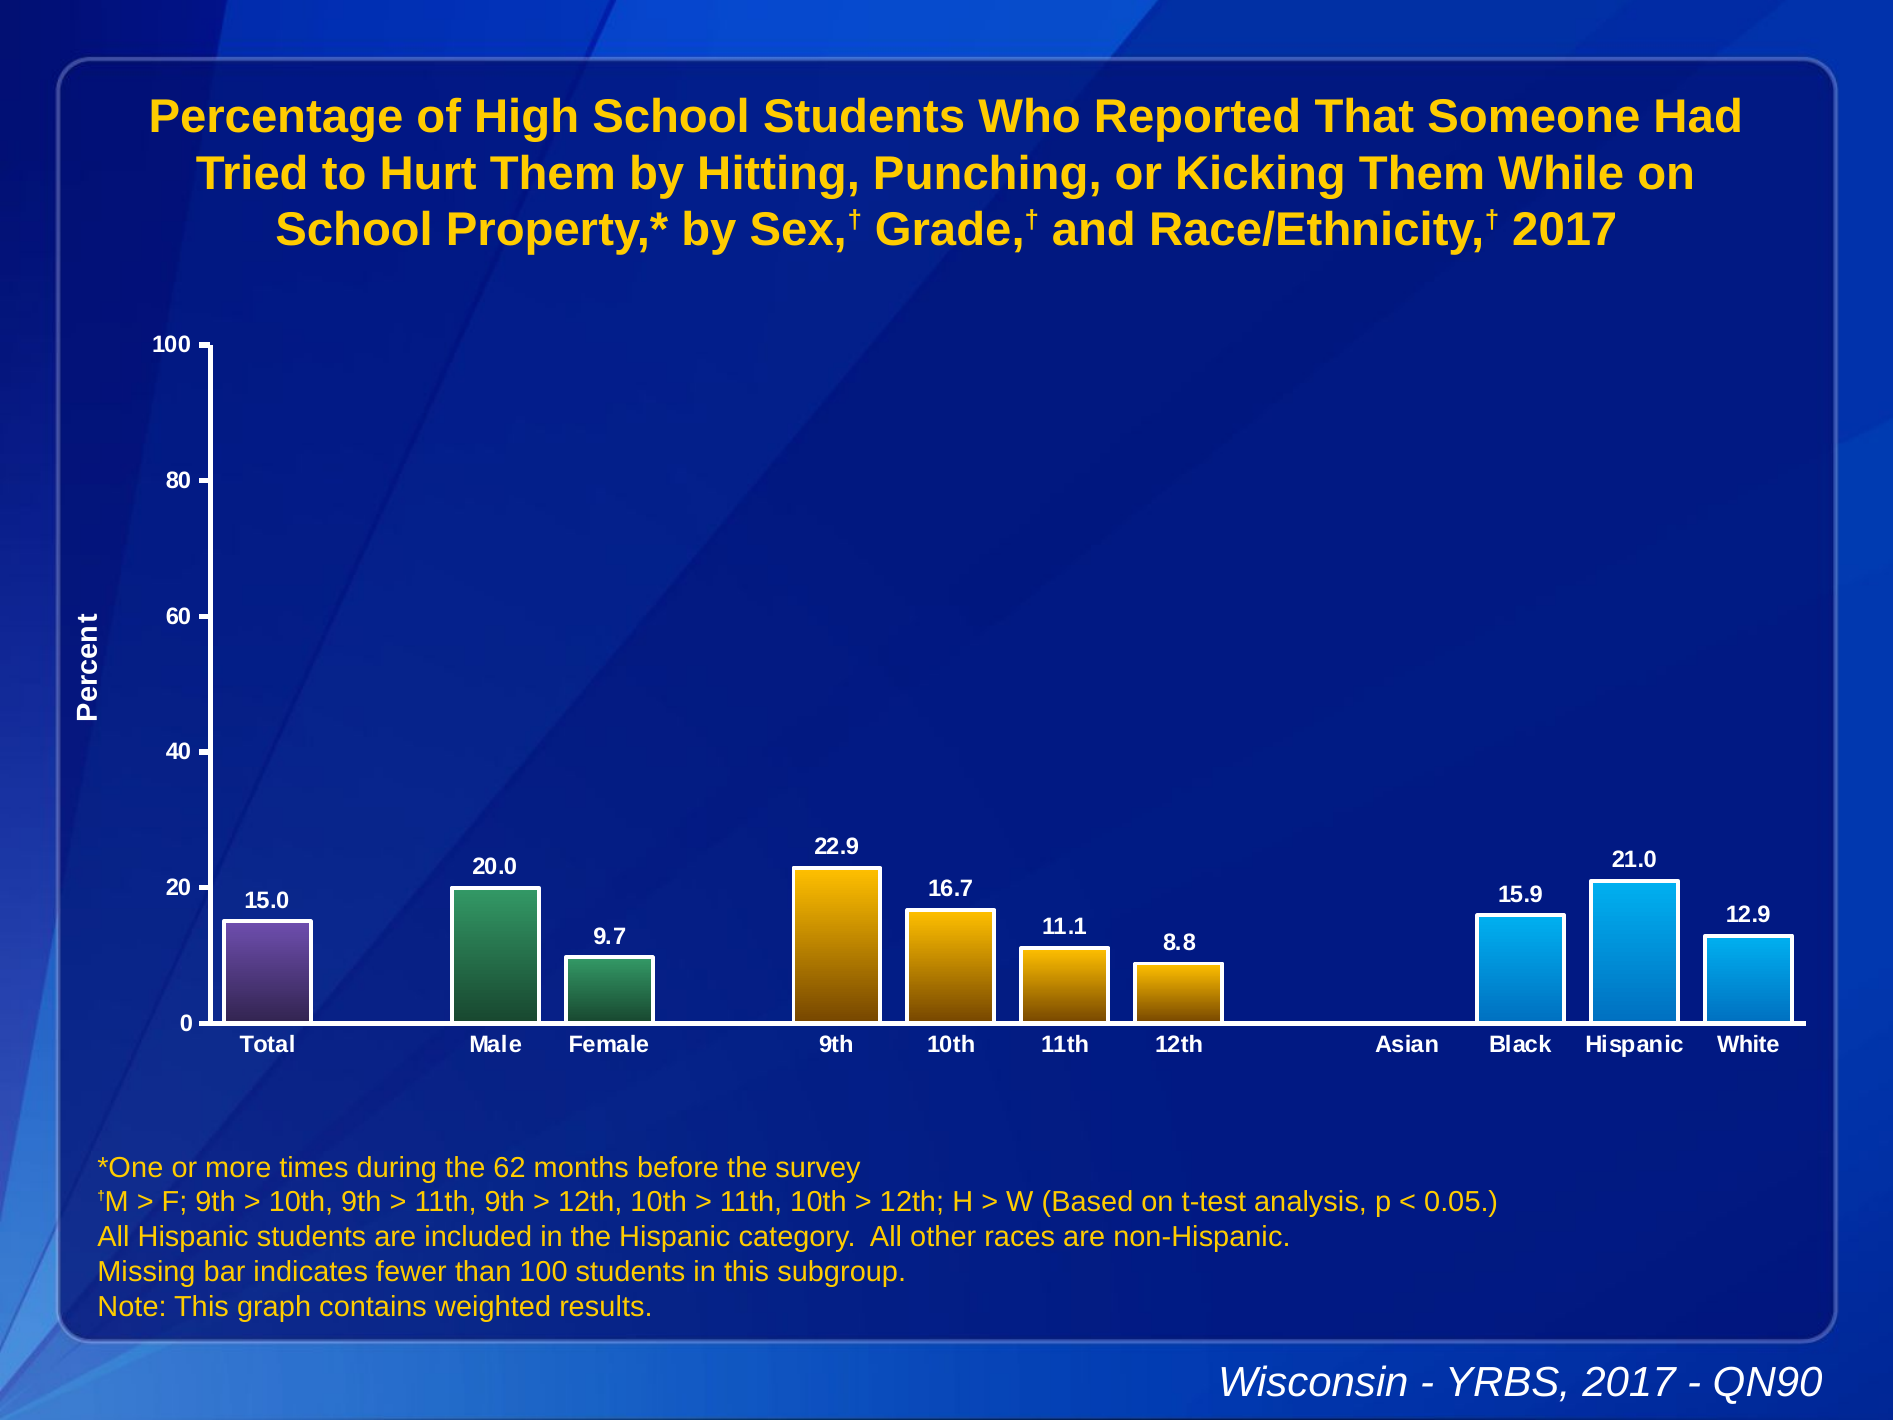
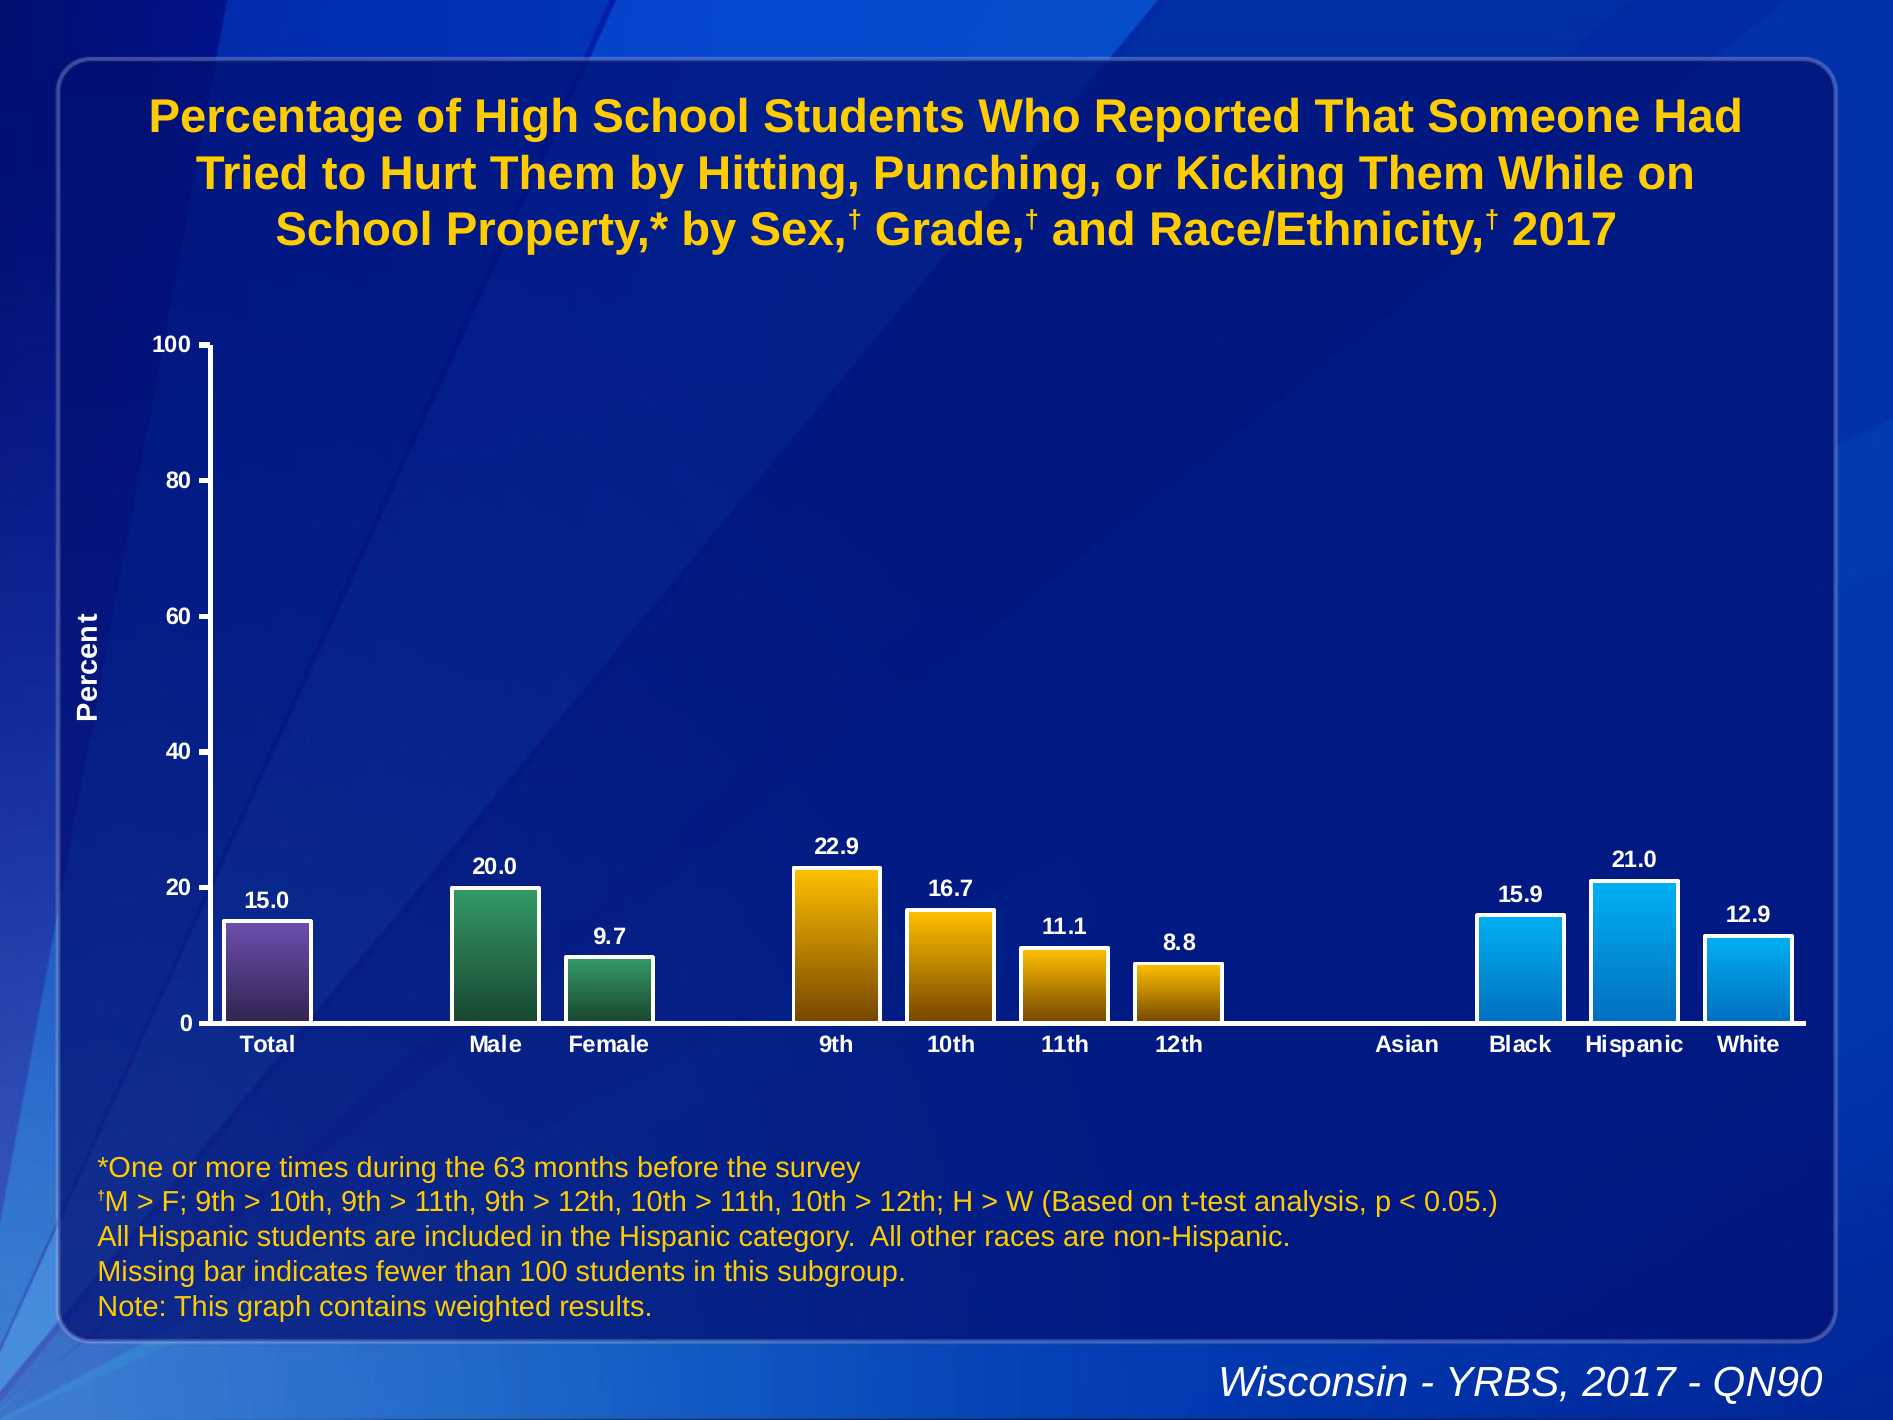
62: 62 -> 63 (510, 1167)
